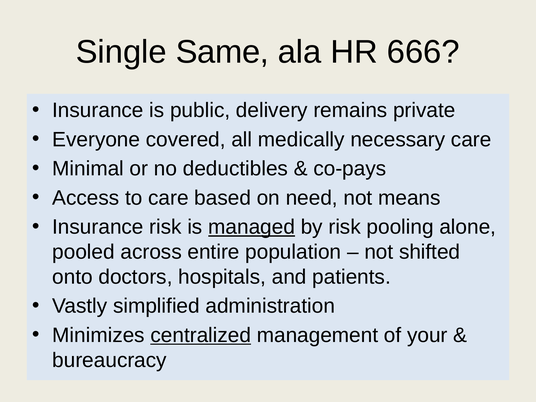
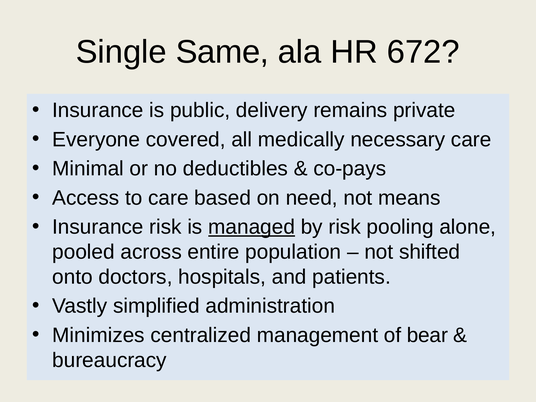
666: 666 -> 672 (423, 52)
centralized underline: present -> none (201, 335)
your: your -> bear (427, 335)
